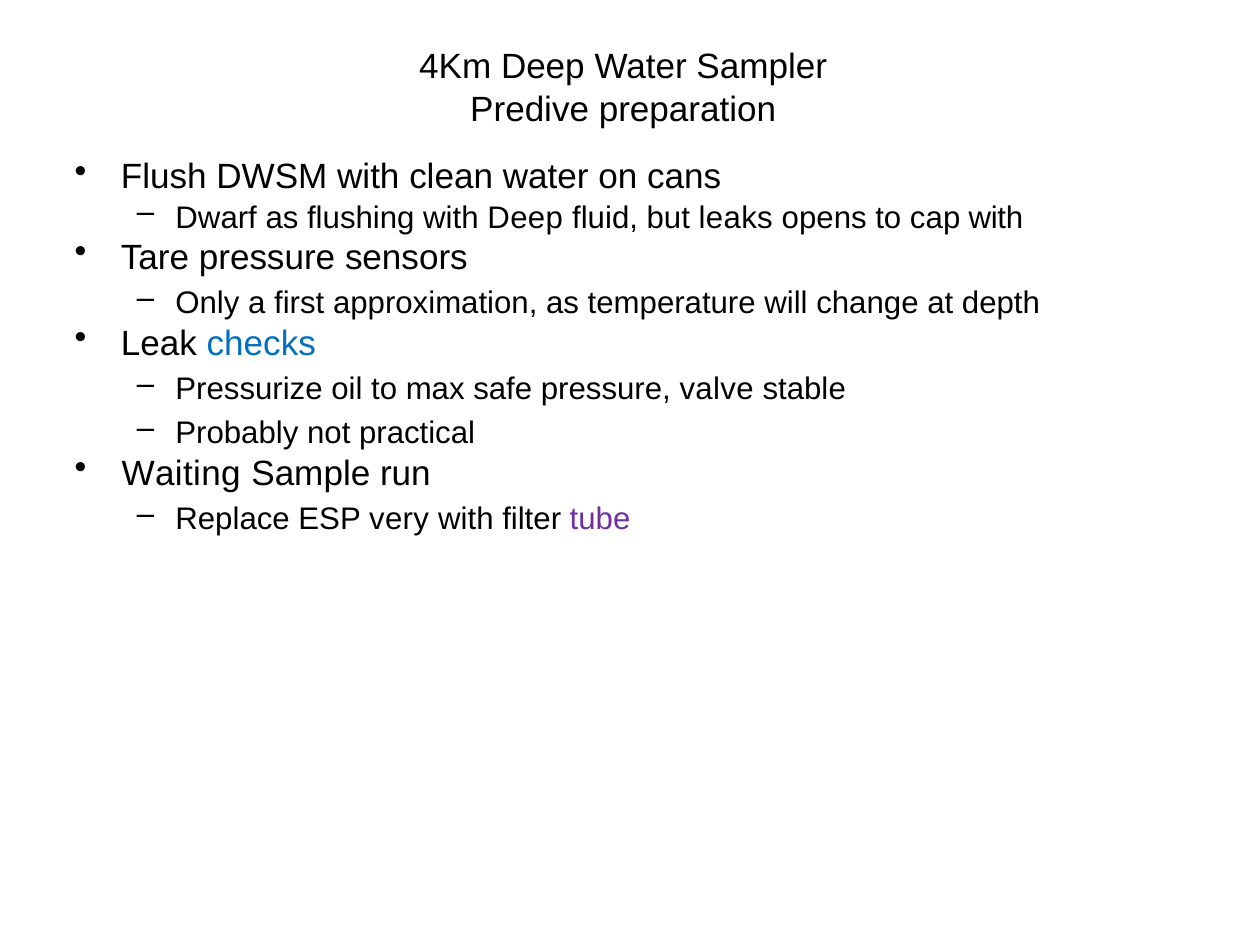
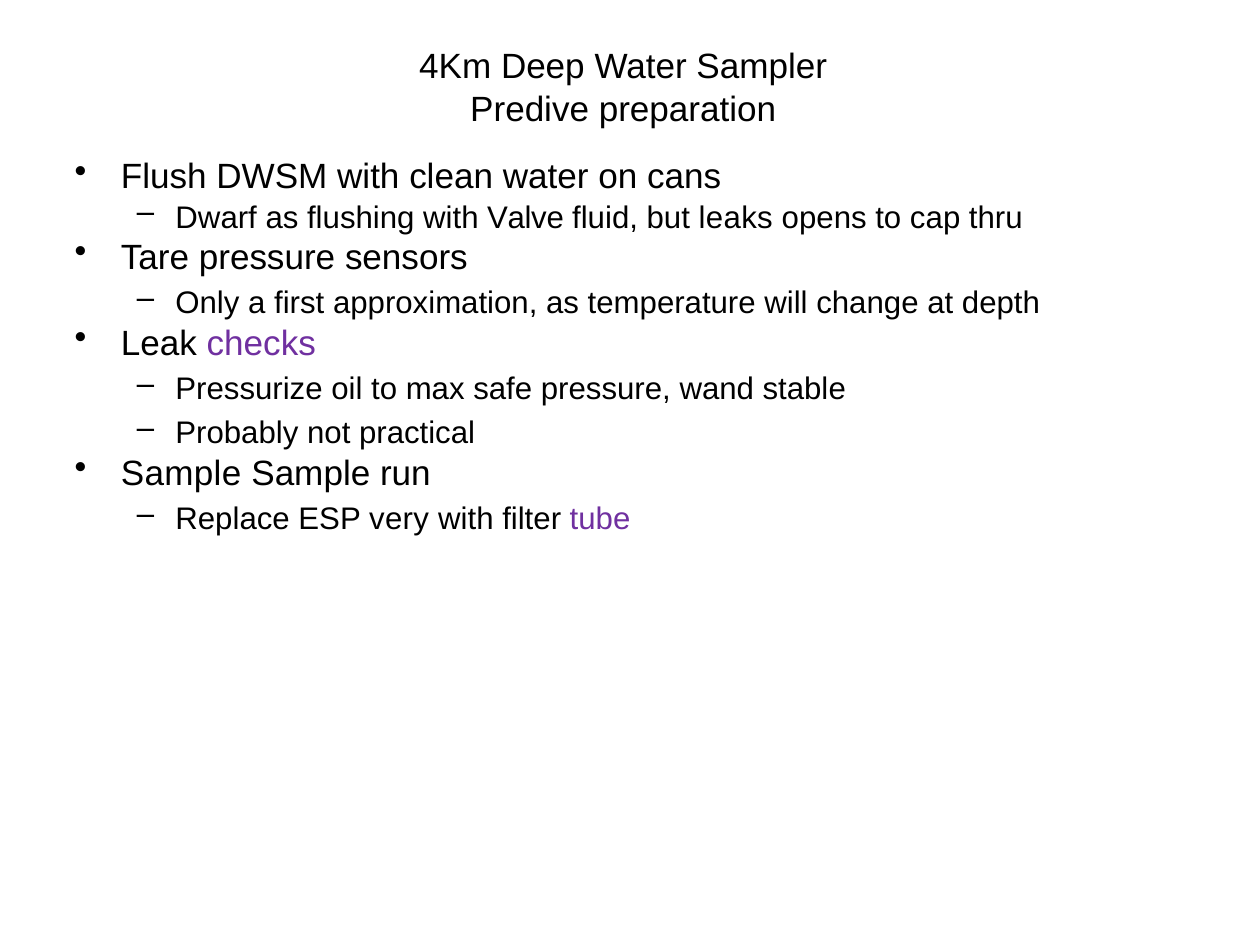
with Deep: Deep -> Valve (525, 218)
cap with: with -> thru (996, 218)
checks colour: blue -> purple (261, 344)
valve: valve -> wand (717, 390)
Waiting: Waiting -> Sample (181, 474)
